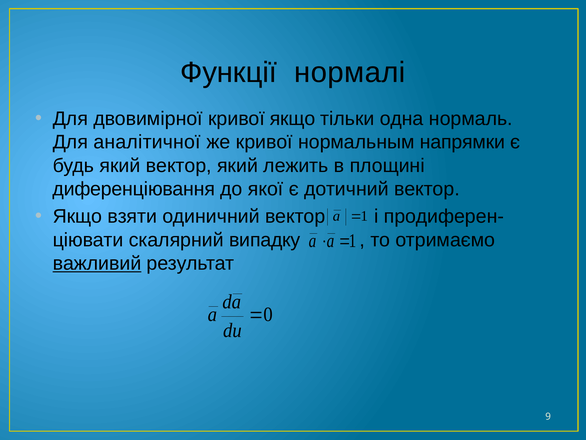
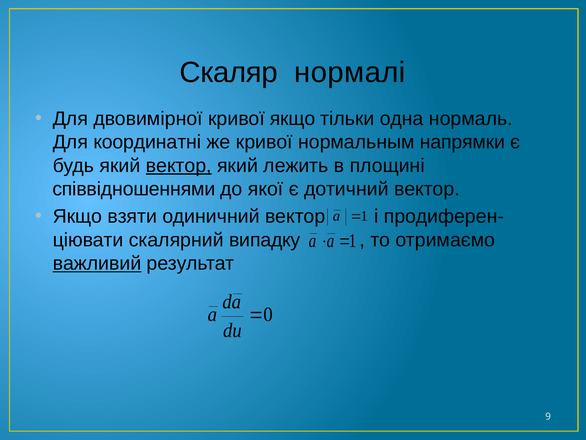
Функції: Функції -> Скаляр (229, 72)
аналітичної: аналітичної -> координатні (147, 142)
вектор underline: none -> present (179, 165)
диференціювання: диференціювання -> співвідношеннями (134, 189)
